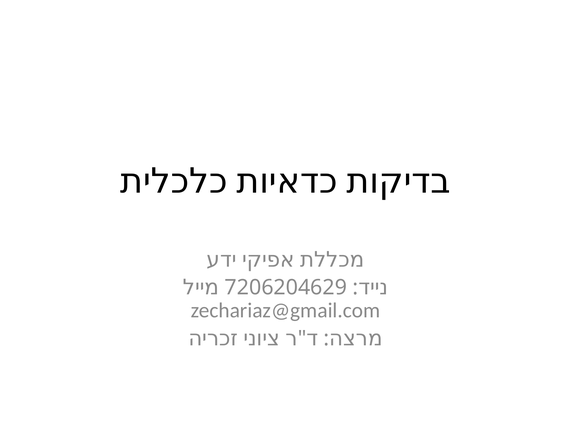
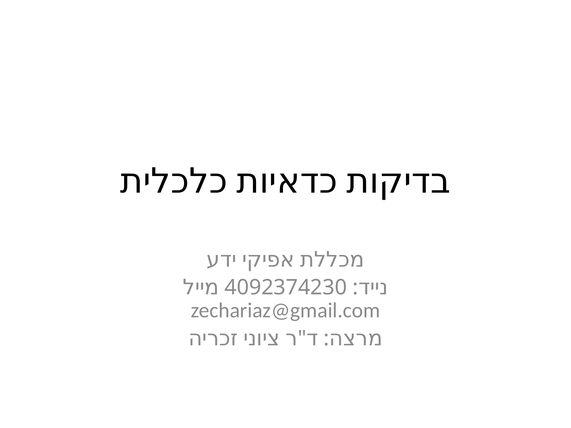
7206204629: 7206204629 -> 4092374230 (286, 288)
